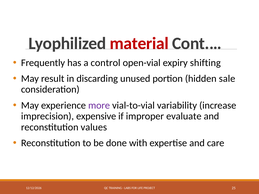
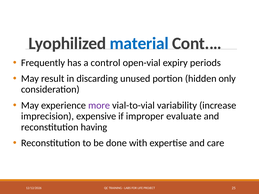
material colour: red -> blue (139, 44)
shifting: shifting -> periods (205, 63)
sale: sale -> only (227, 79)
values: values -> having (94, 127)
